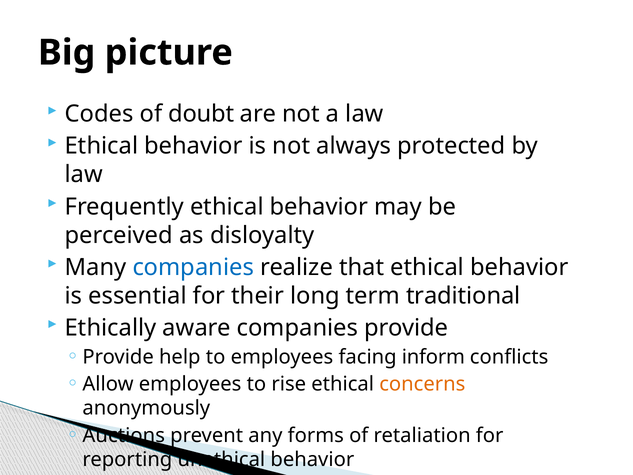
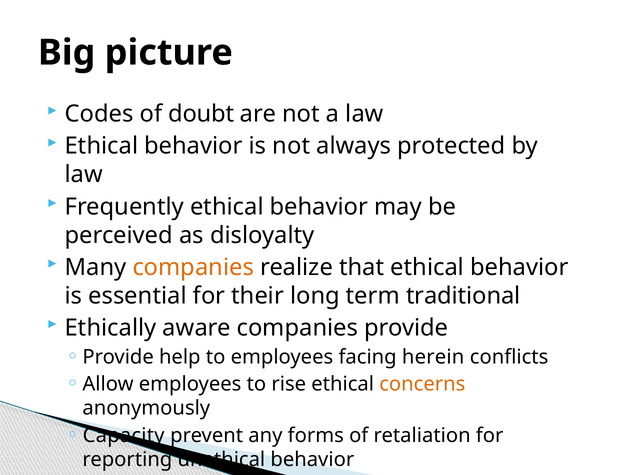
companies colour: blue -> orange (193, 267)
inform: inform -> herein (433, 357)
Auctions: Auctions -> Capacity (124, 435)
